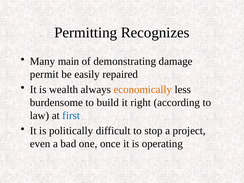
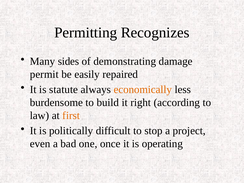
main: main -> sides (68, 61)
wealth: wealth -> statute (64, 90)
first colour: blue -> orange (71, 116)
